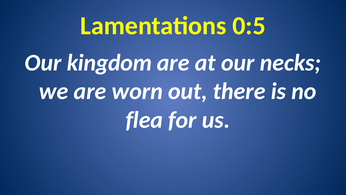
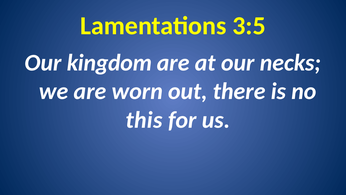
0:5: 0:5 -> 3:5 (249, 26)
flea: flea -> this (144, 120)
